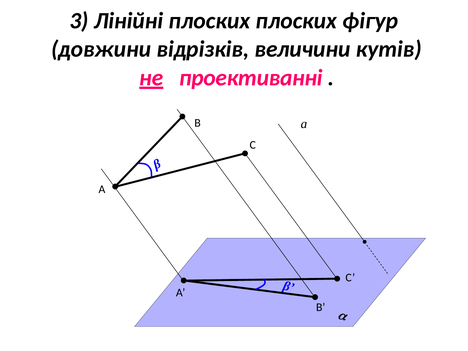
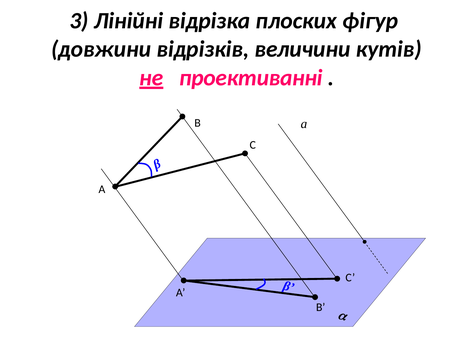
Лінійні плоских: плоских -> відрізка (209, 21)
